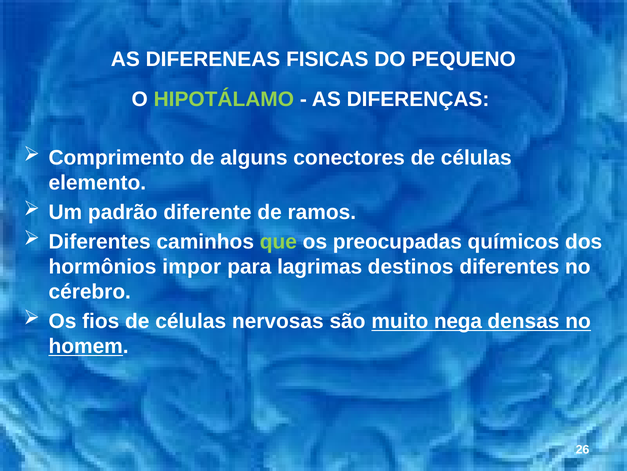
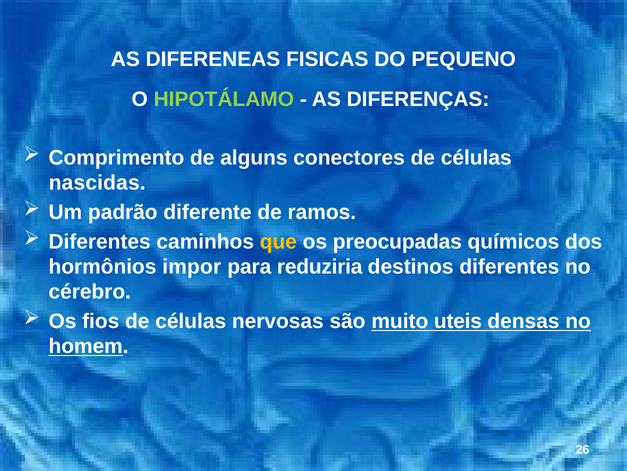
elemento: elemento -> nascidas (97, 183)
que colour: light green -> yellow (278, 241)
lagrimas: lagrimas -> reduziria (320, 266)
nega: nega -> uteis (458, 321)
